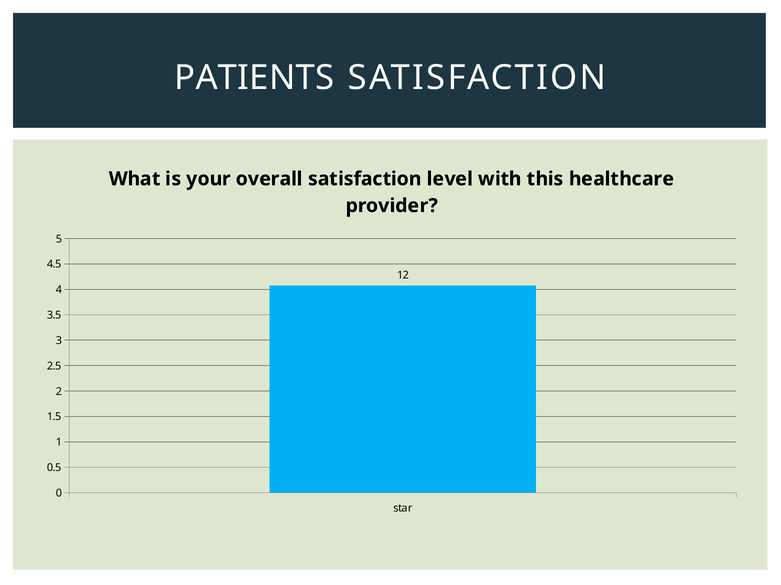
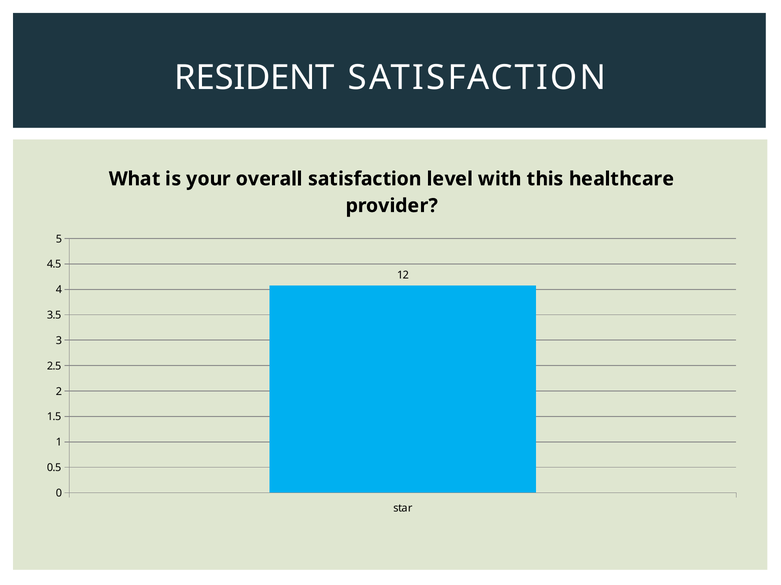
PATIENTS: PATIENTS -> RESIDENT (254, 78)
